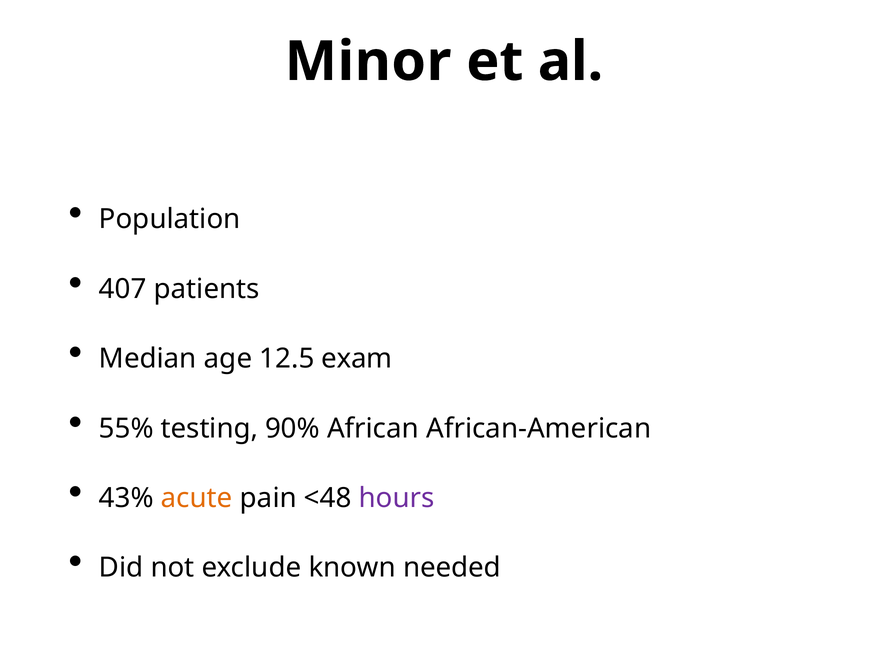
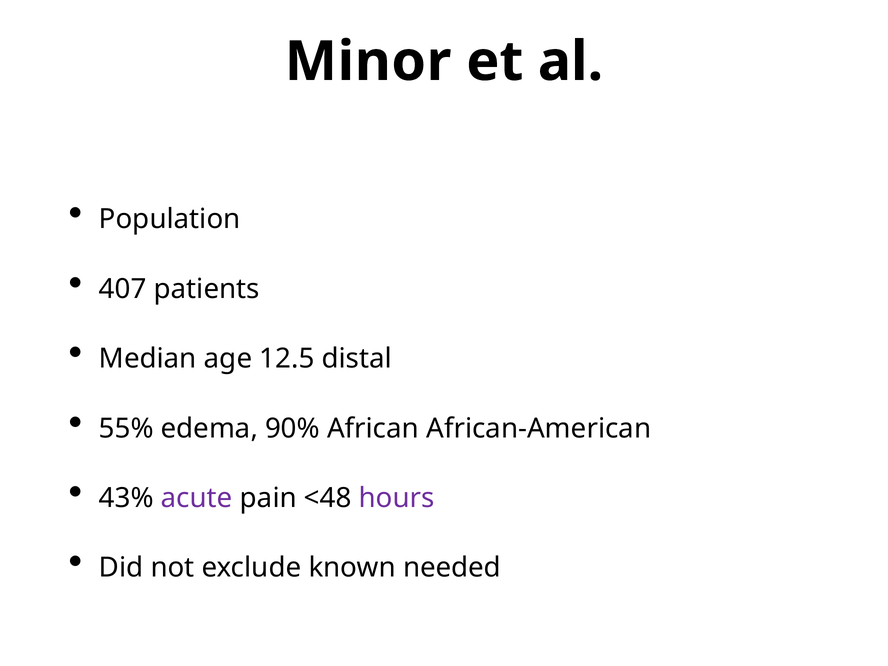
exam: exam -> distal (357, 359)
testing: testing -> edema (209, 428)
acute colour: orange -> purple (197, 498)
